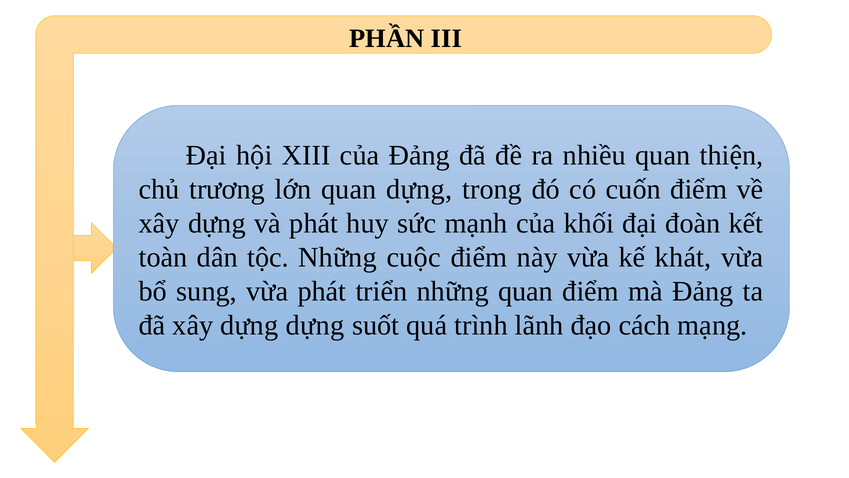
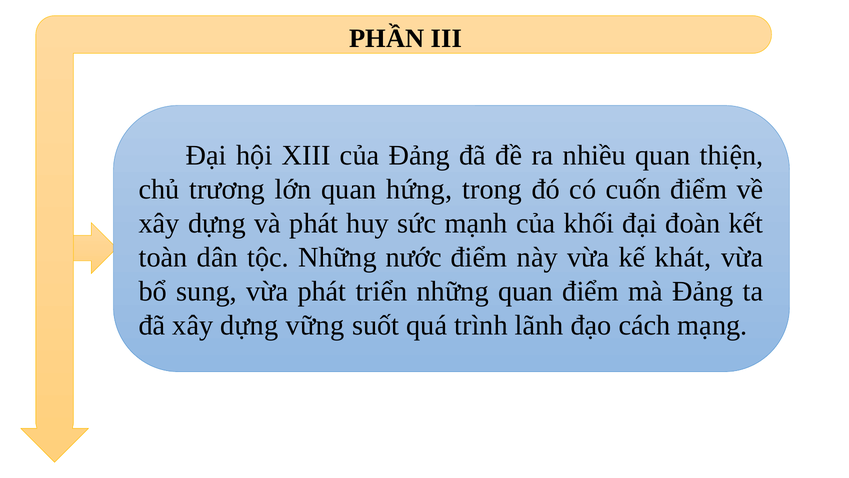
quan dựng: dựng -> hứng (419, 189)
cuộc: cuộc -> nước (414, 257)
dựng dựng: dựng -> vững (315, 325)
